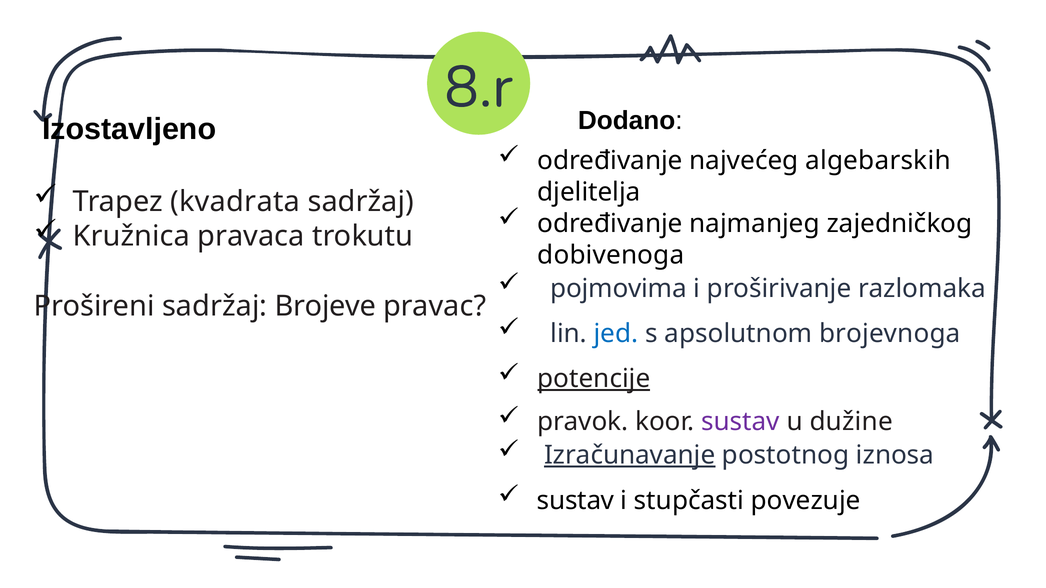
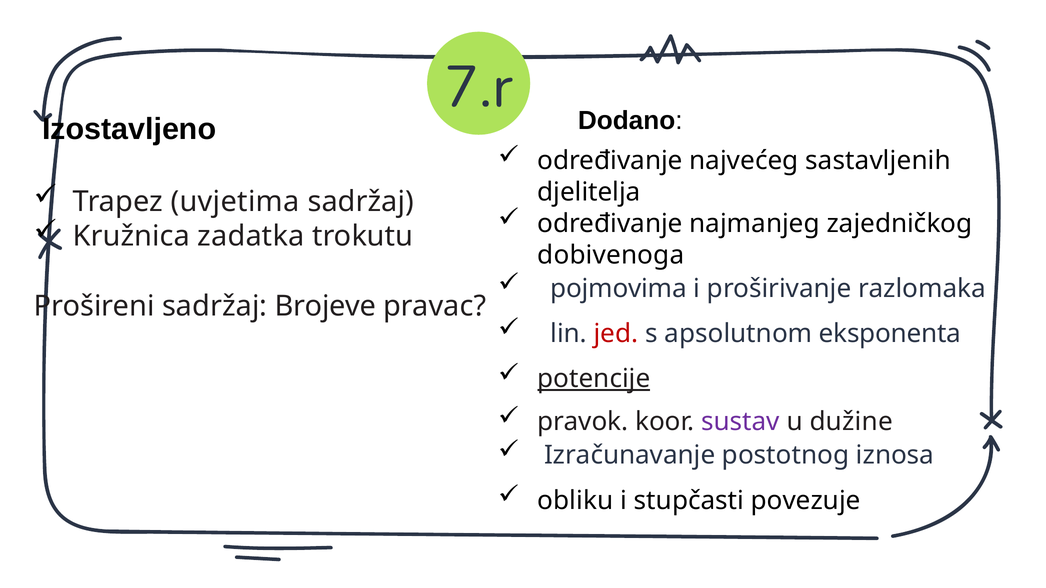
8.r: 8.r -> 7.r (479, 87)
algebarskih: algebarskih -> sastavljenih (878, 161)
kvadrata: kvadrata -> uvjetima (235, 202)
pravaca: pravaca -> zadatka (251, 237)
jed colour: blue -> red (616, 334)
brojevnoga: brojevnoga -> eksponenta (890, 334)
Izračunavanje underline: present -> none (630, 456)
sustav: sustav -> obliku (575, 501)
